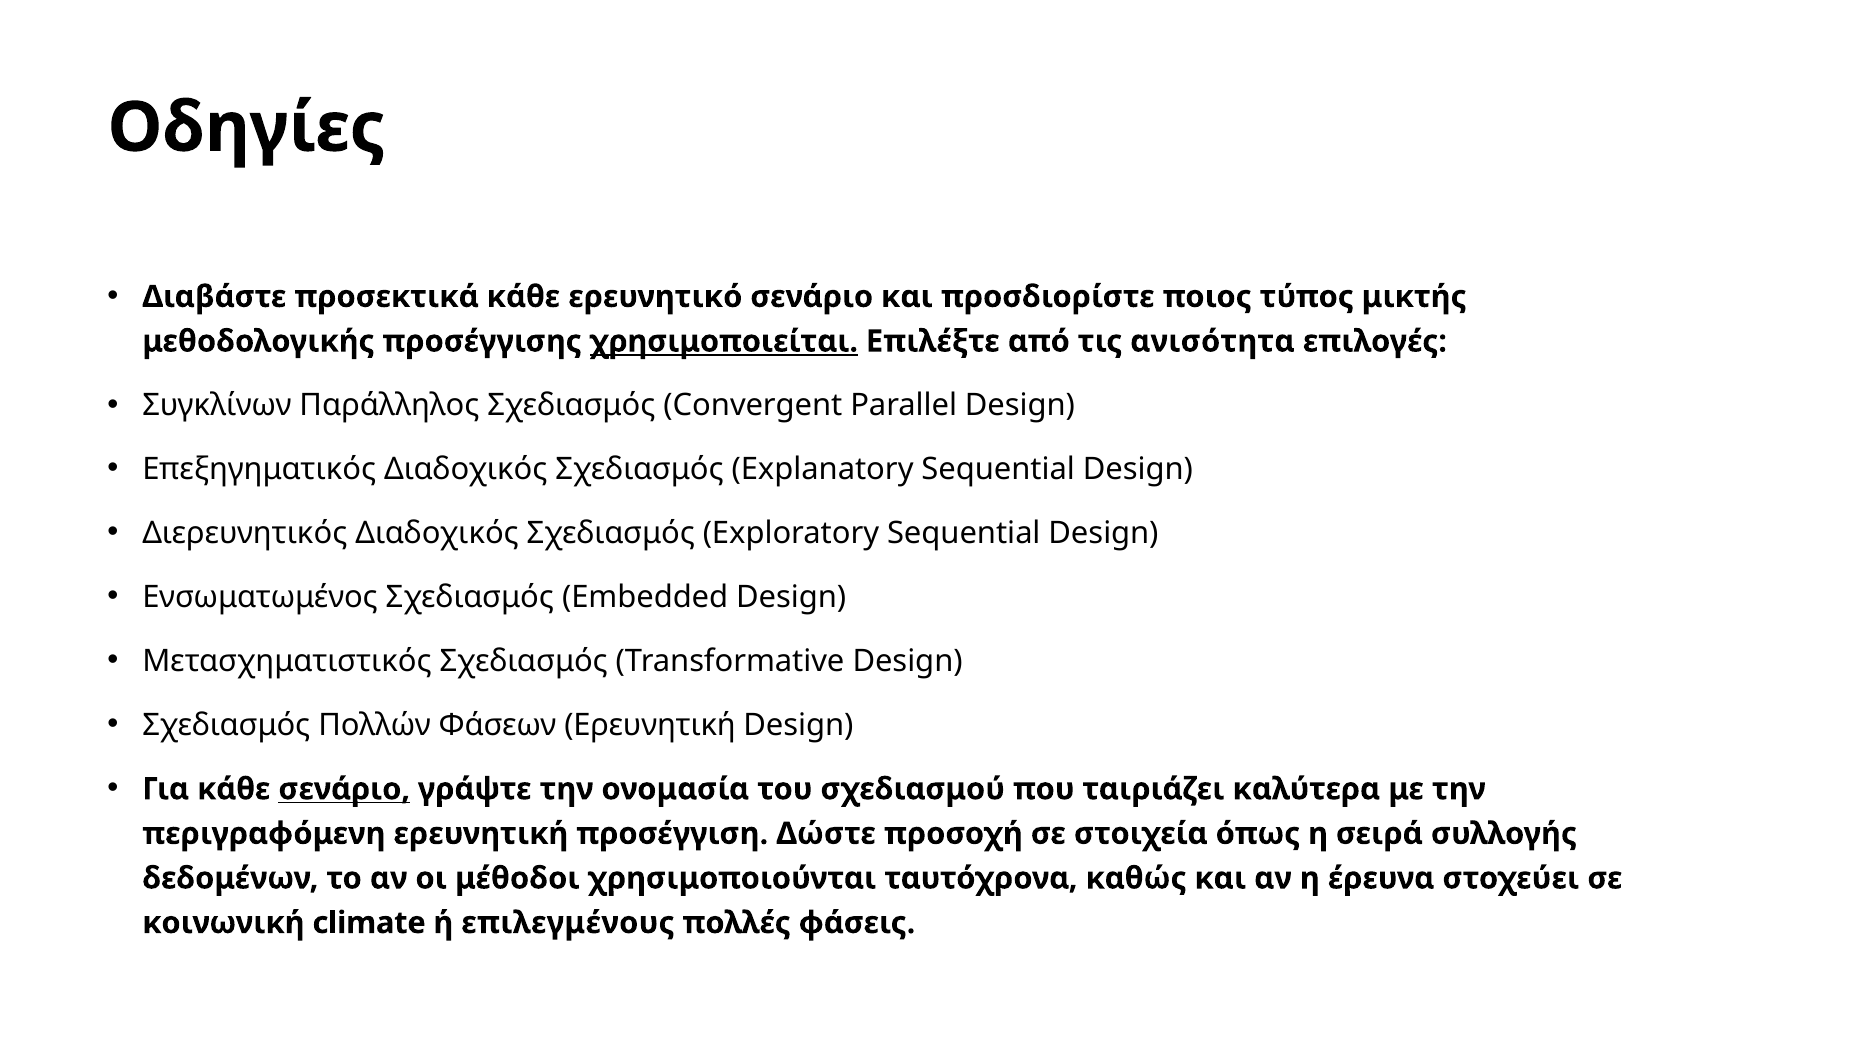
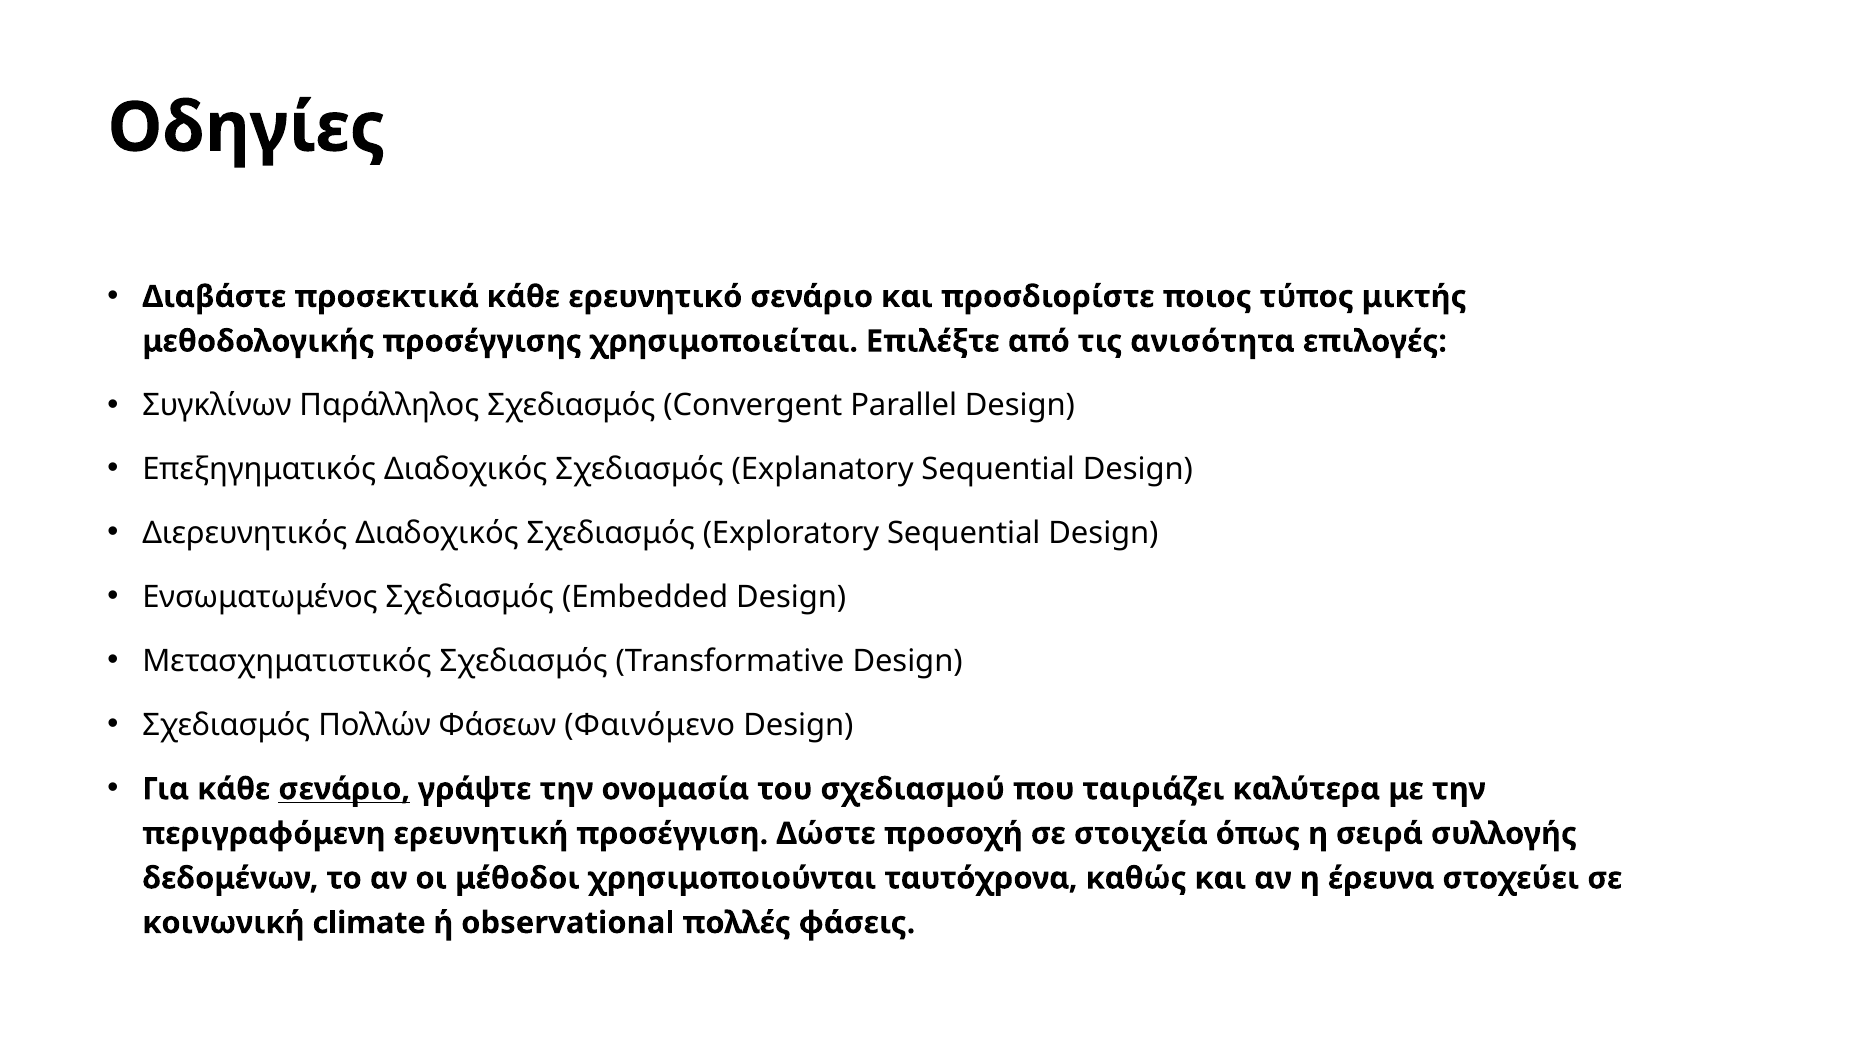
χρησιμοποιείται underline: present -> none (724, 341)
Φάσεων Ερευνητική: Ερευνητική -> Φαινόμενο (650, 725)
επιλεγμένους: επιλεγμένους -> observational (568, 923)
